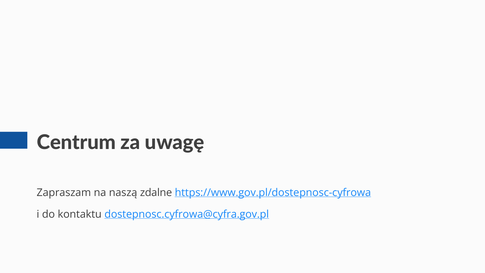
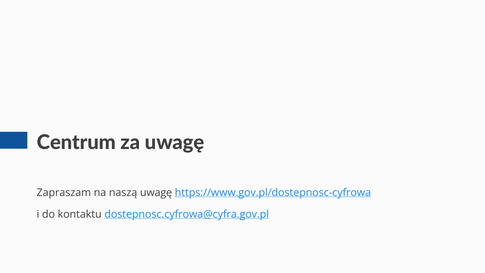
naszą zdalne: zdalne -> uwagę (156, 193)
